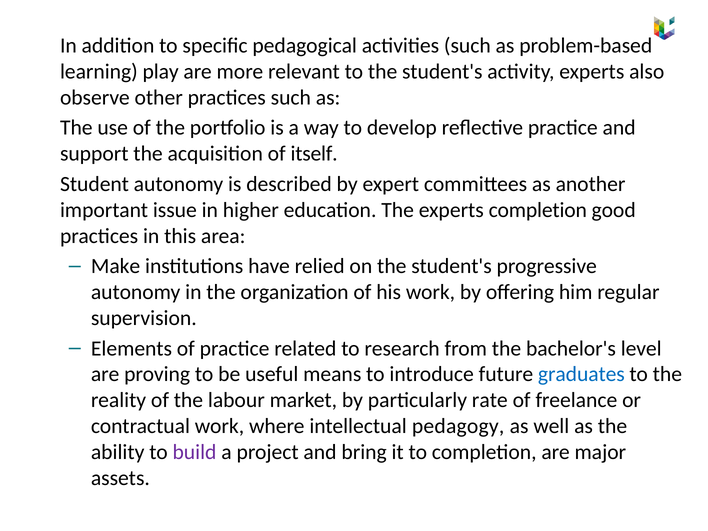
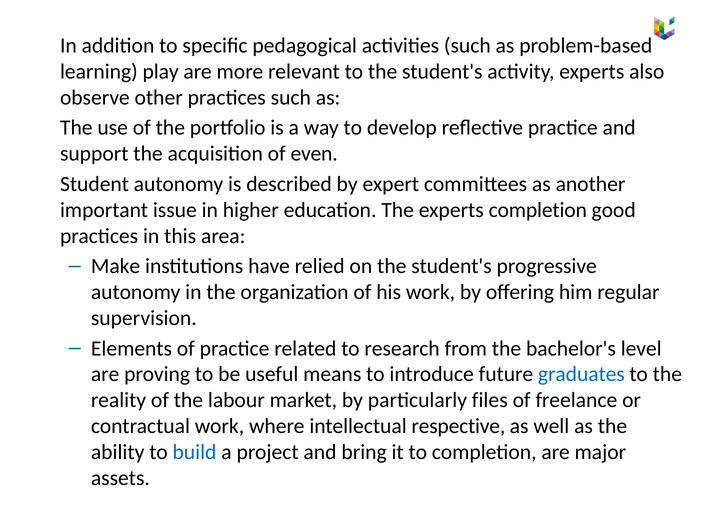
itself: itself -> even (314, 154)
rate: rate -> files (490, 400)
pedagogy: pedagogy -> respective (458, 426)
build colour: purple -> blue (194, 452)
